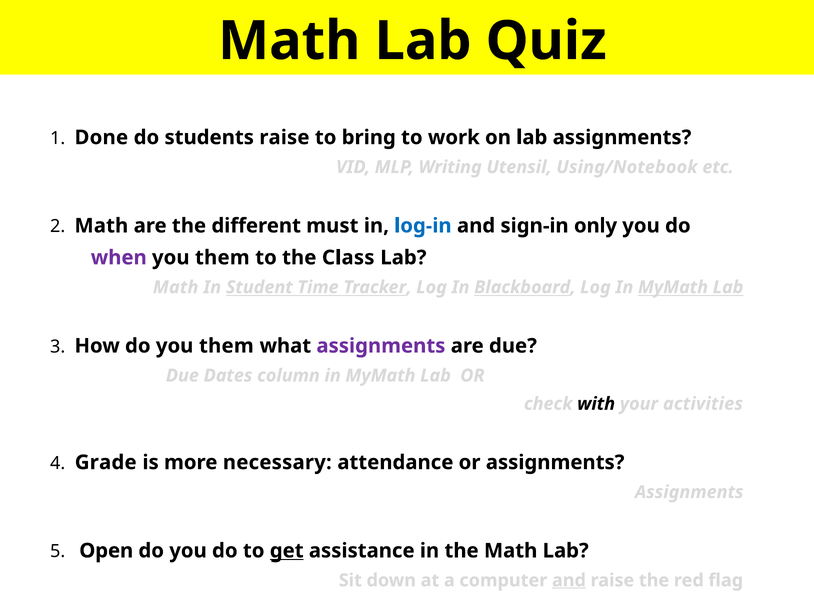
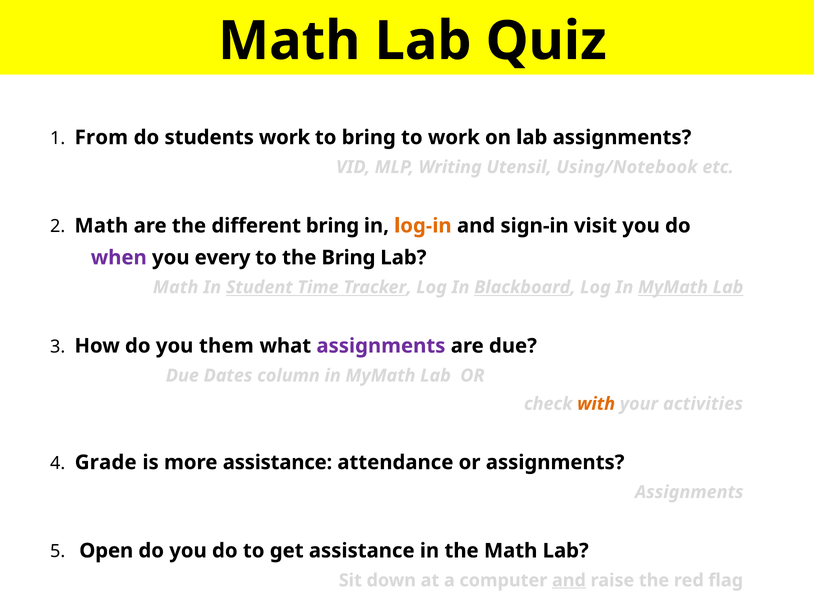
Done: Done -> From (101, 137)
students raise: raise -> work (285, 137)
different must: must -> bring (332, 226)
log-in colour: blue -> orange (423, 226)
only: only -> visit (595, 226)
them: them -> every (223, 257)
the Class: Class -> Bring (348, 257)
with colour: black -> orange (596, 403)
more necessary: necessary -> assistance (277, 462)
get underline: present -> none (287, 550)
